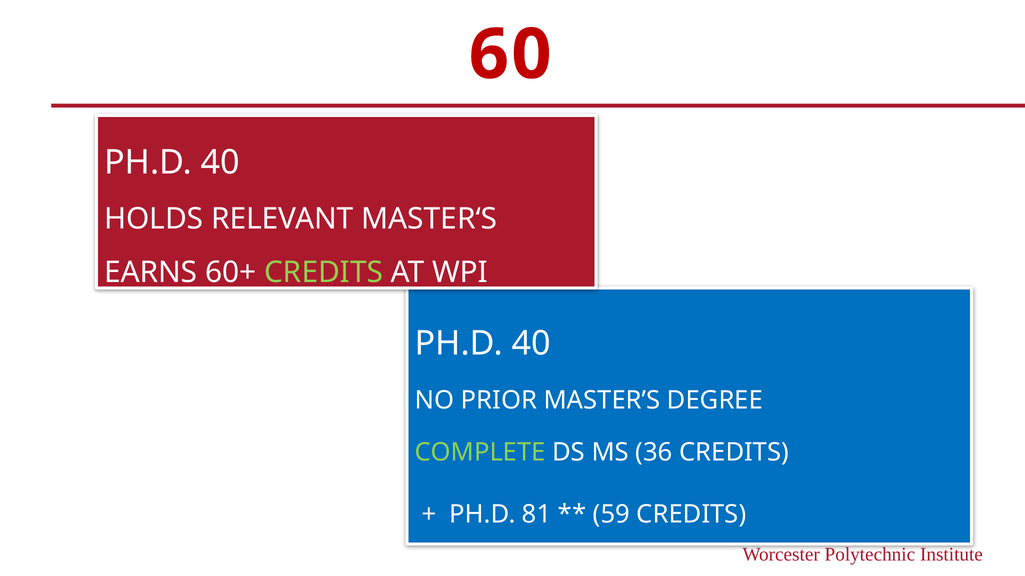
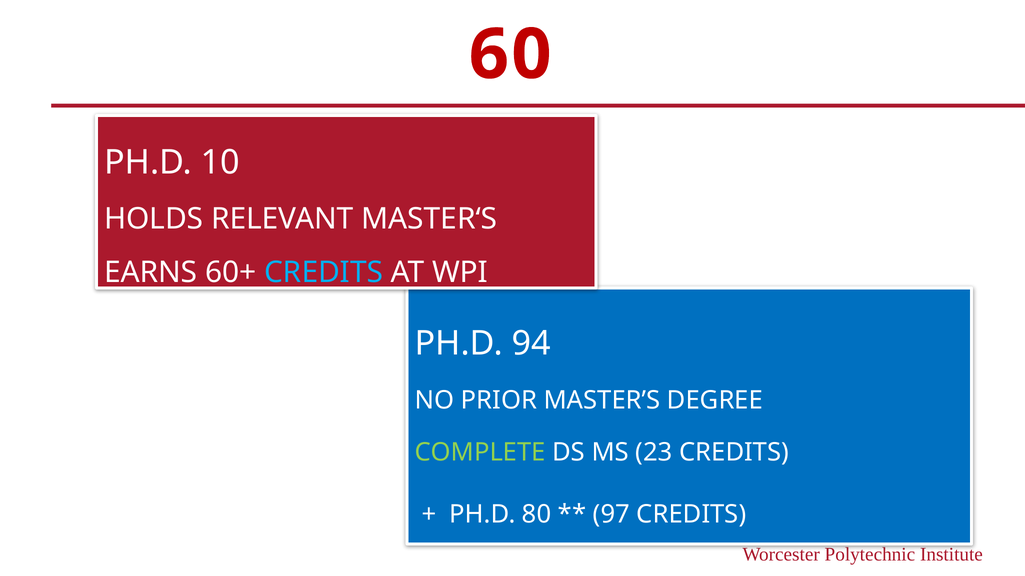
40: 40 -> 10 (220, 163)
CREDITS colour: light green -> light blue (324, 273)
40: 40 -> 94 (531, 344)
36: 36 -> 23 (654, 453)
81: 81 -> 80 (537, 515)
59: 59 -> 97 (611, 515)
